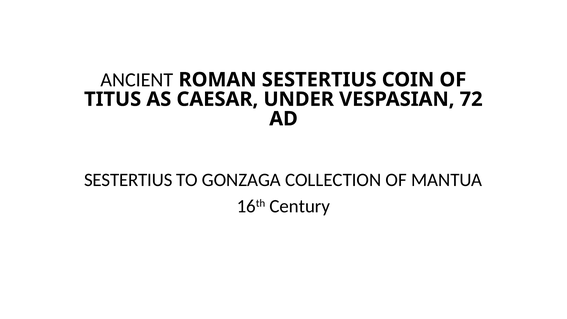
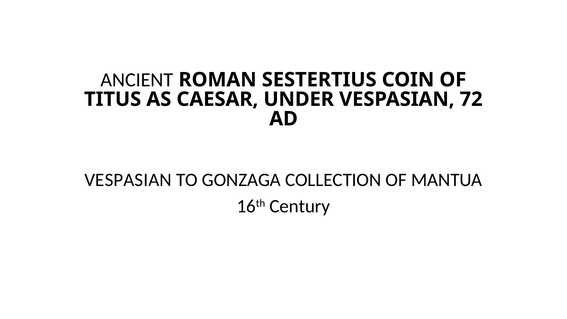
SESTERTIUS: SESTERTIUS -> VESPASIAN (128, 180)
